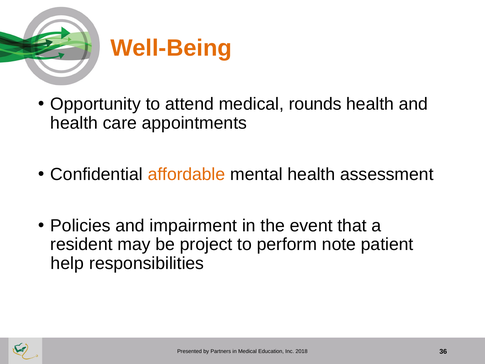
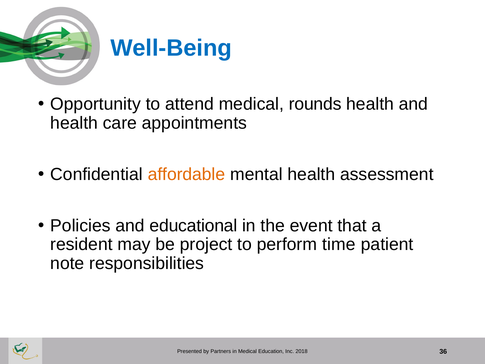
Well-Being colour: orange -> blue (171, 48)
impairment: impairment -> educational (193, 225)
note: note -> time (339, 244)
help: help -> note (67, 263)
